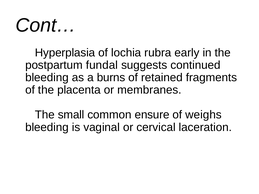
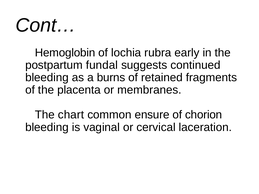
Hyperplasia: Hyperplasia -> Hemoglobin (65, 53)
small: small -> chart (71, 115)
weighs: weighs -> chorion (204, 115)
